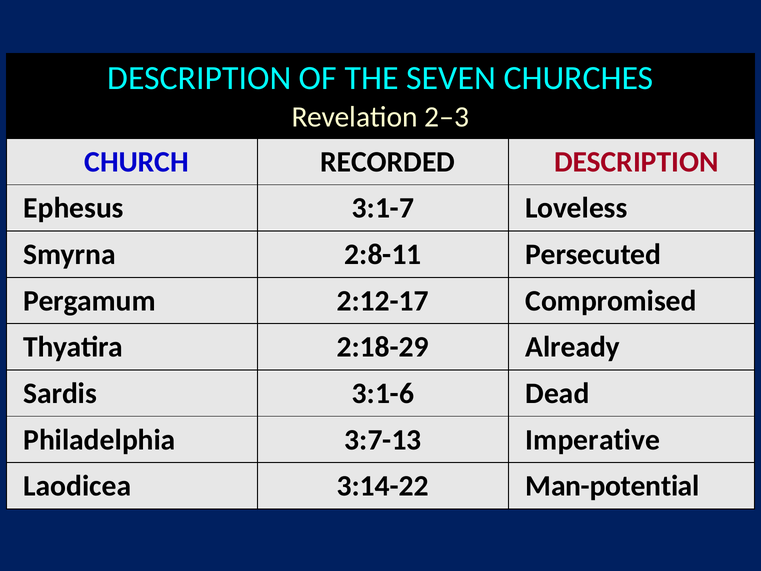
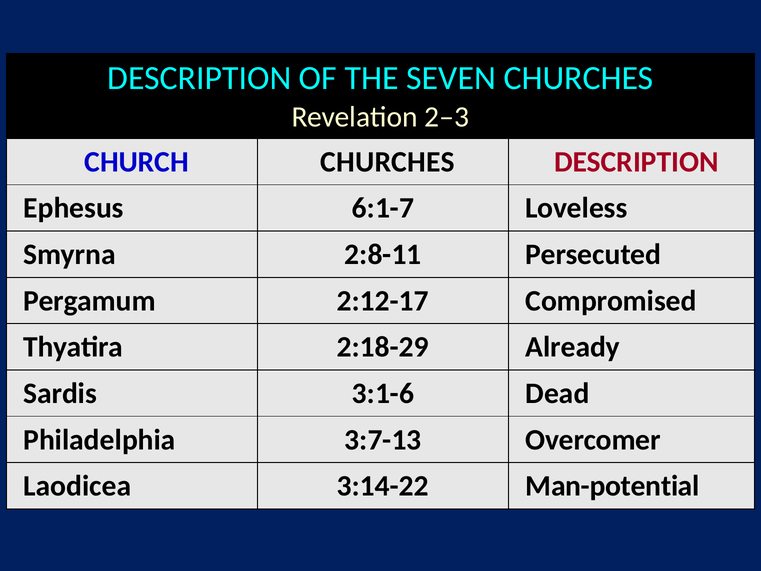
CHURCH RECORDED: RECORDED -> CHURCHES (388, 162)
3:1-7: 3:1-7 -> 6:1-7 (383, 208)
Imperative: Imperative -> Overcomer (593, 440)
